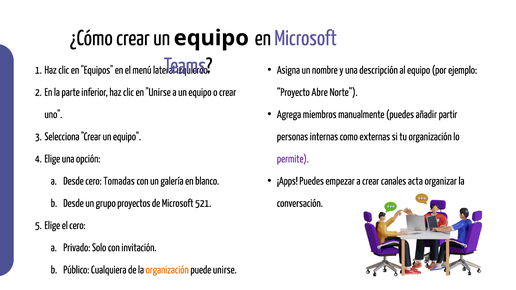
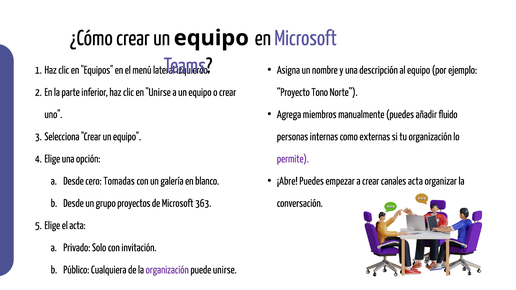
Abre: Abre -> Tono (320, 92)
partir: partir -> fluido (448, 115)
¡Apps: ¡Apps -> ¡Abre (287, 181)
521: 521 -> 363 (203, 203)
el cero: cero -> acta (77, 226)
organización colour: orange -> purple (167, 270)
